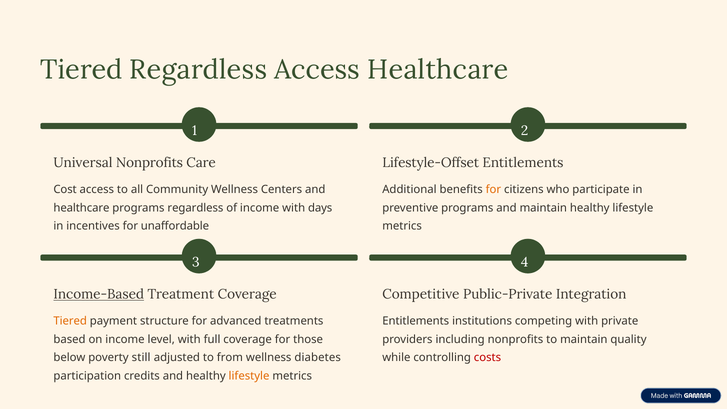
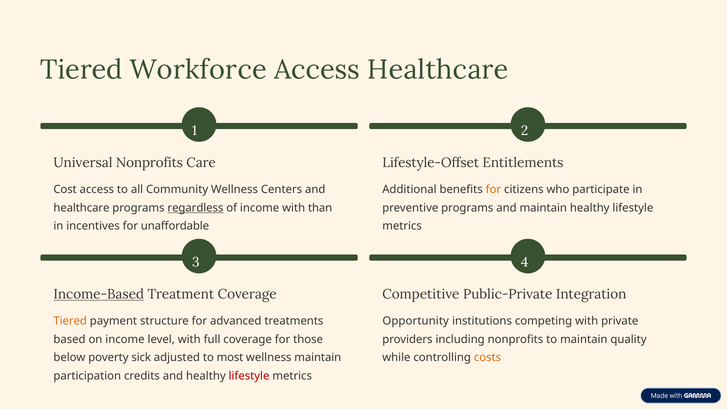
Tiered Regardless: Regardless -> Workforce (198, 70)
regardless underline: none -> present (195, 208)
days: days -> than (320, 208)
Entitlements: Entitlements -> Opportunity (416, 321)
still: still -> sick (141, 358)
from: from -> most (230, 358)
wellness diabetes: diabetes -> maintain (318, 358)
costs colour: red -> orange (488, 358)
lifestyle colour: orange -> red (249, 376)
